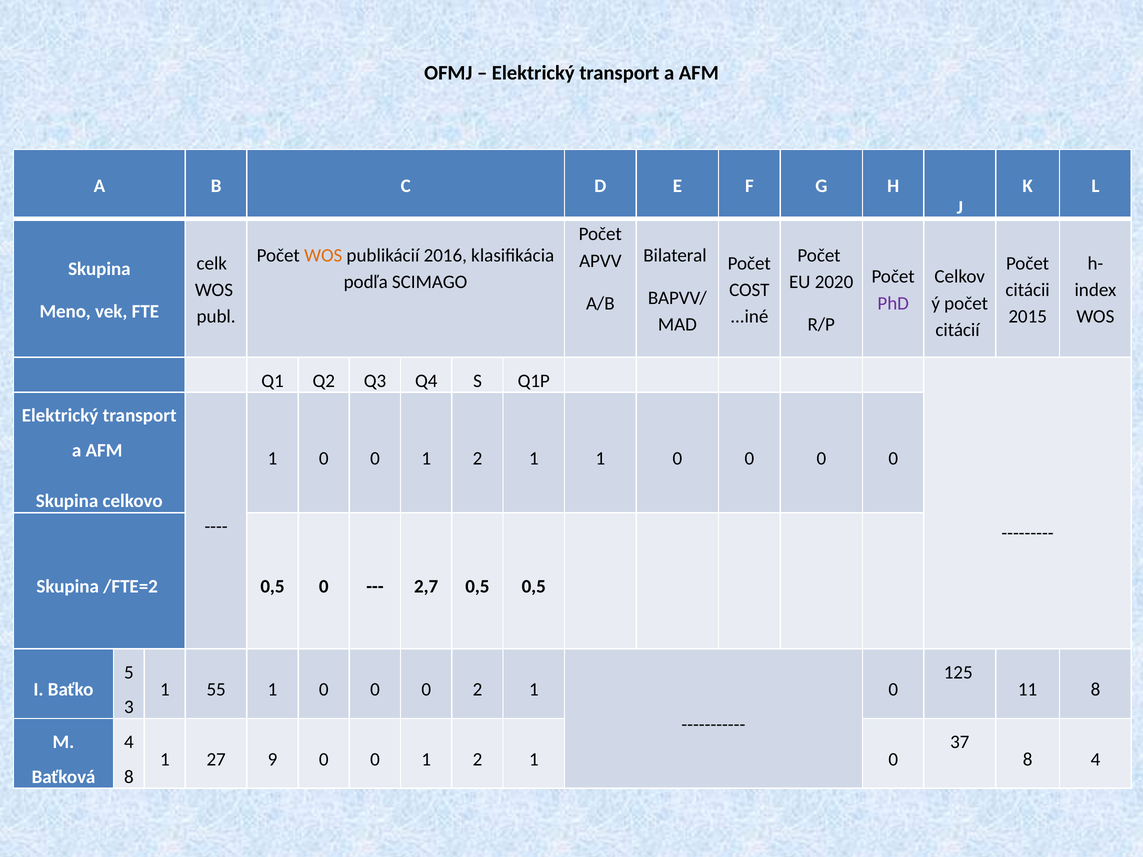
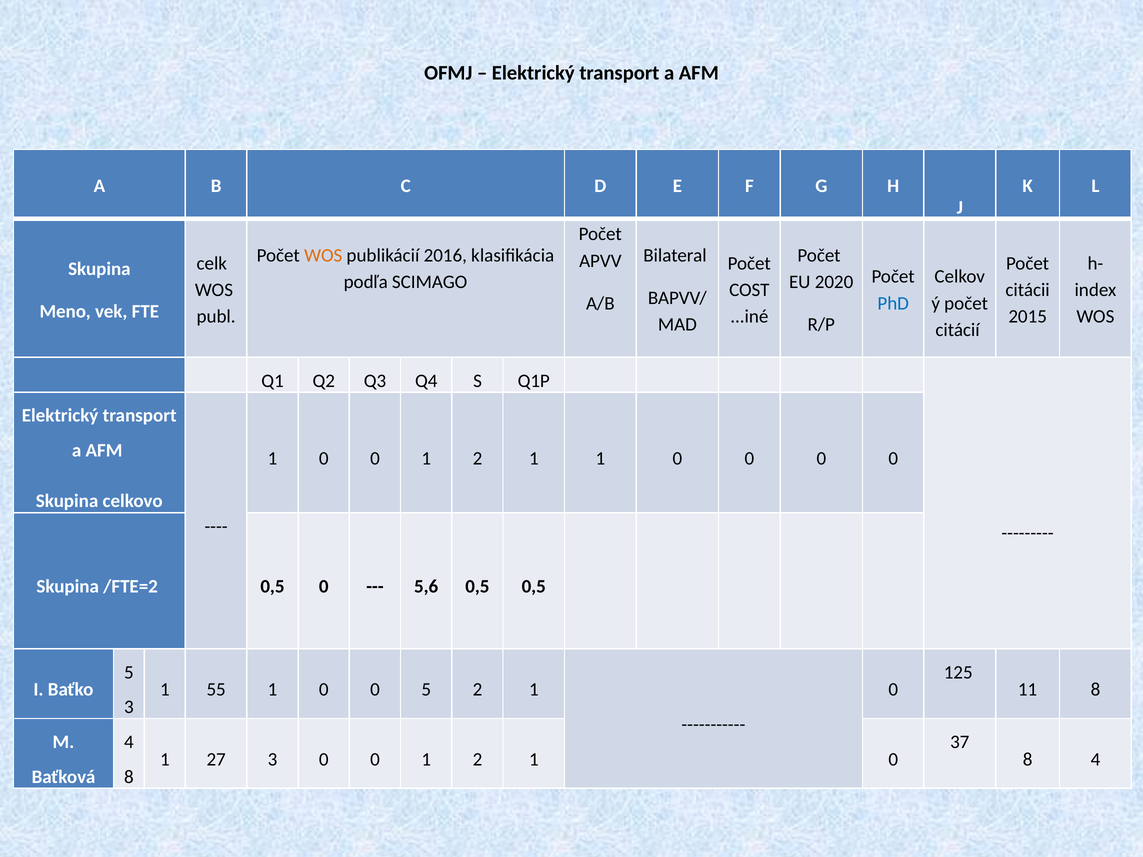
PhD colour: purple -> blue (893, 303)
2,7: 2,7 -> 5,6 (426, 587)
0: 0 -> 5 (426, 690)
27 9: 9 -> 3 (273, 760)
